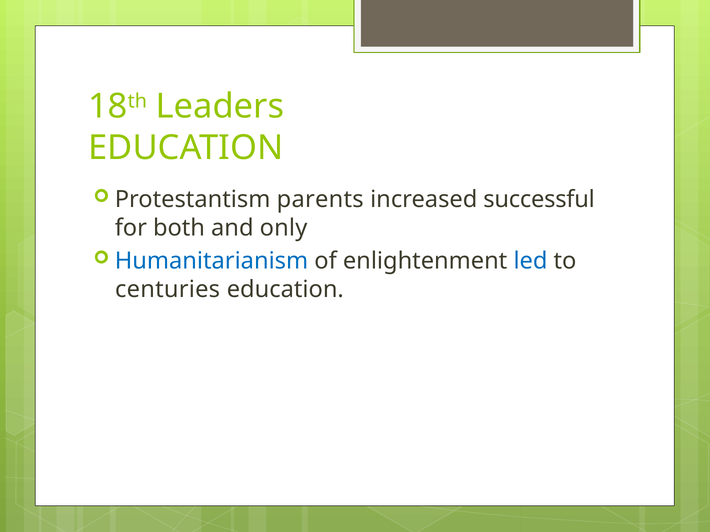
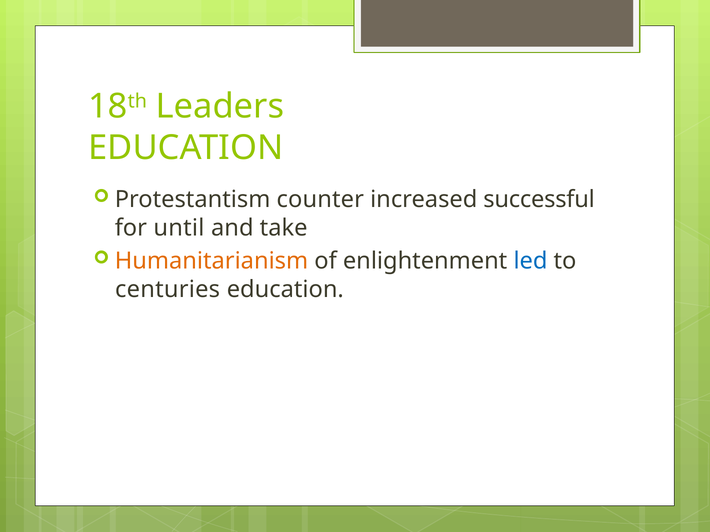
parents: parents -> counter (320, 200)
both: both -> until (179, 228)
only: only -> take (284, 228)
Humanitarianism colour: blue -> orange (211, 261)
